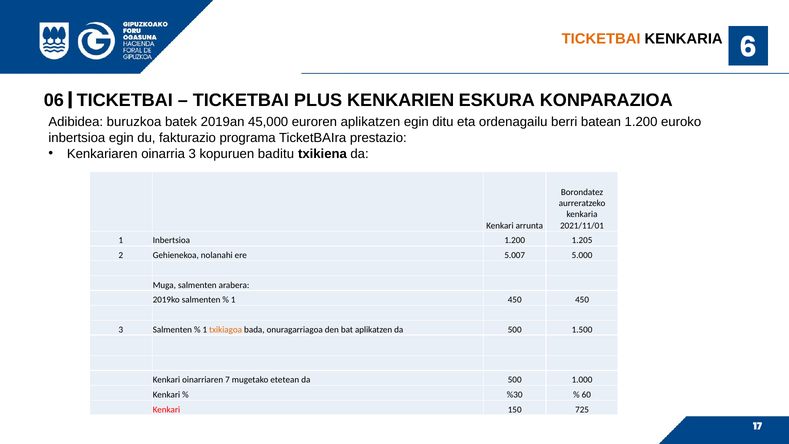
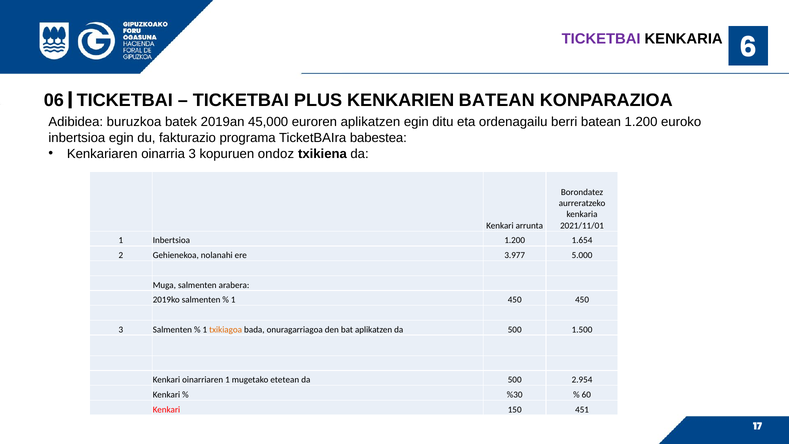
TICKETBAI colour: orange -> purple (601, 39)
KENKARIEN ESKURA: ESKURA -> BATEAN (497, 100)
prestazio: prestazio -> babestea (378, 138)
baditu: baditu -> ondoz (276, 154)
1.205: 1.205 -> 1.654 (582, 240)
5.007: 5.007 -> 3.977 (515, 255)
oinarriaren 7: 7 -> 1 (227, 380)
1.000: 1.000 -> 2.954 (582, 380)
725: 725 -> 451 (582, 409)
